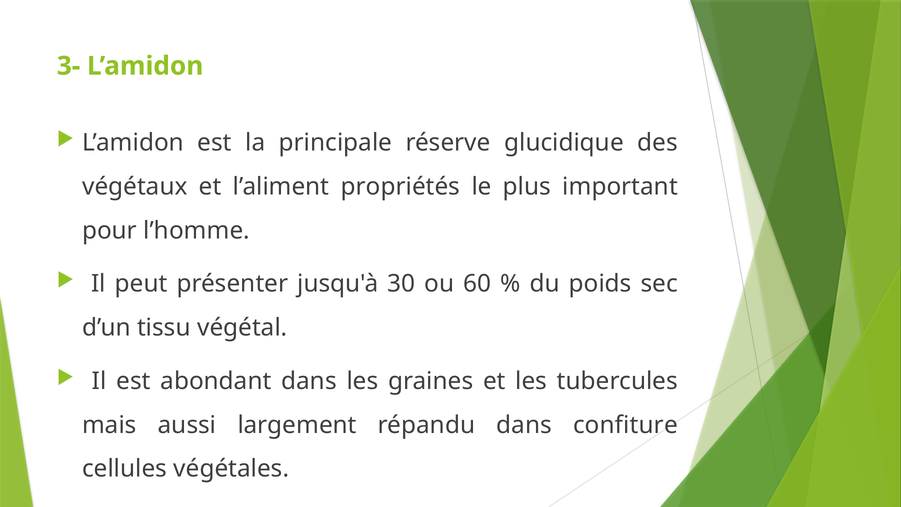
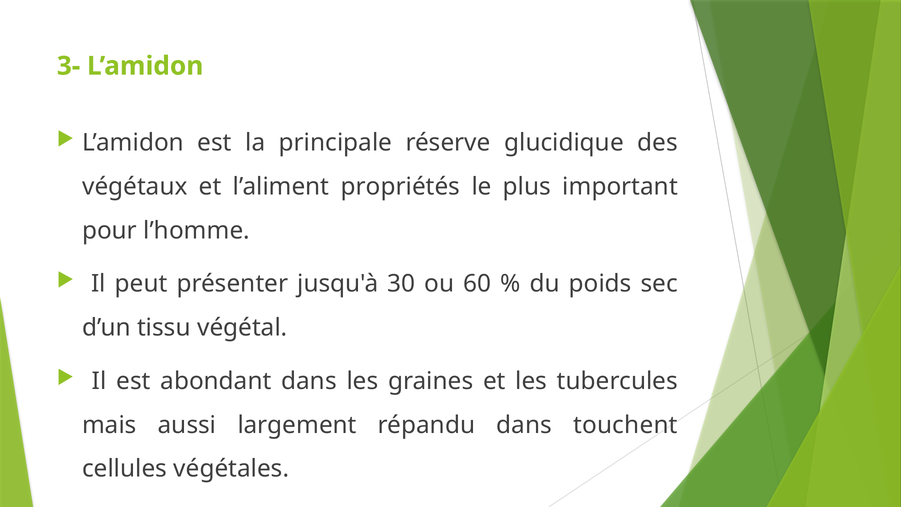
confiture: confiture -> touchent (625, 425)
